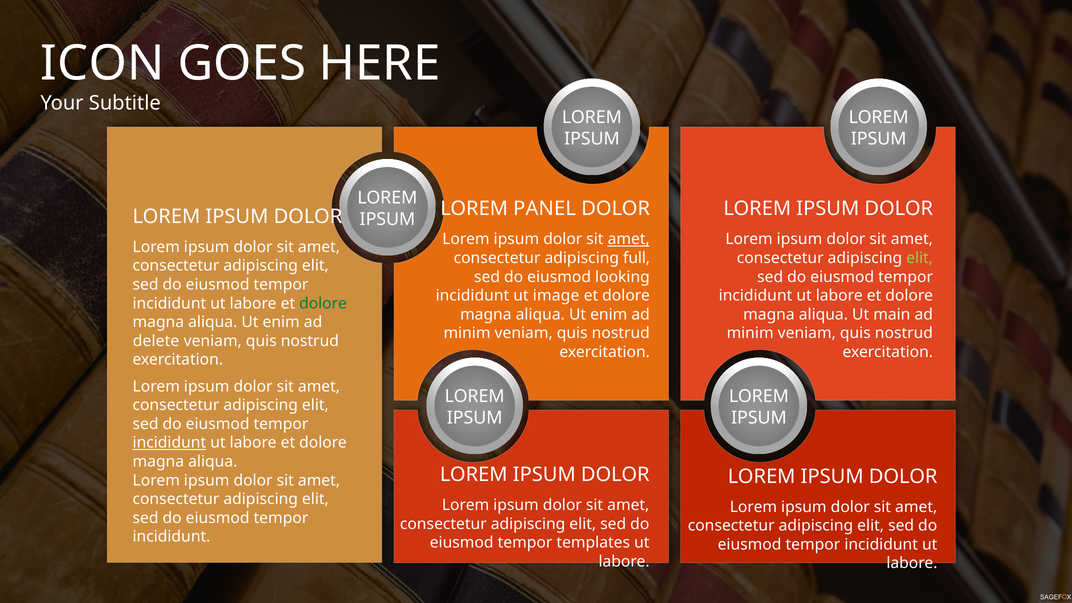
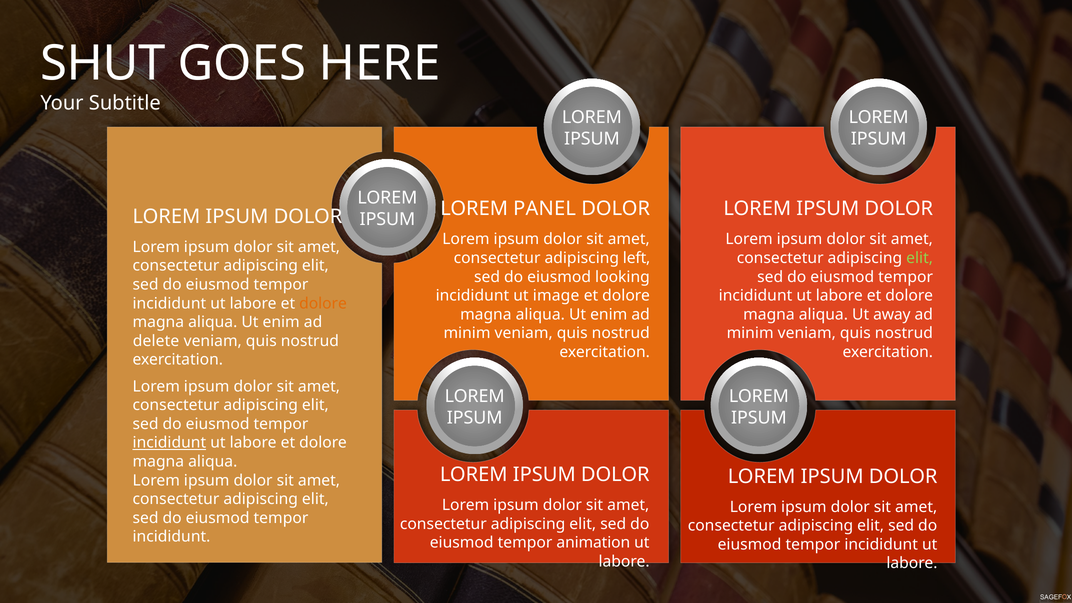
ICON: ICON -> SHUT (103, 64)
amet underline: present -> none (629, 239)
full: full -> left (637, 258)
dolore colour: green -> orange (323, 303)
main: main -> away (892, 314)
templates: templates -> animation (593, 543)
